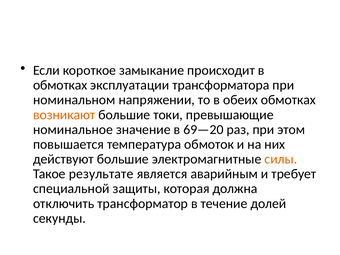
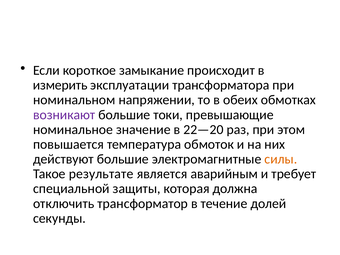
обмотках: обмотках -> измерить (60, 85)
возникают colour: orange -> purple (64, 115)
69—20: 69—20 -> 22—20 (203, 130)
